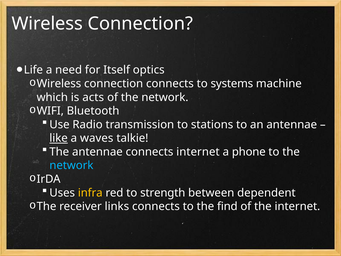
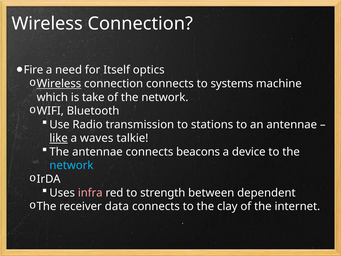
Life: Life -> Fire (33, 70)
Wireless underline: none -> present (59, 84)
acts: acts -> take (93, 97)
connects internet: internet -> beacons (198, 152)
phone: phone -> device (249, 152)
infra colour: yellow -> pink (90, 193)
links: links -> data (117, 206)
find: find -> clay (227, 206)
